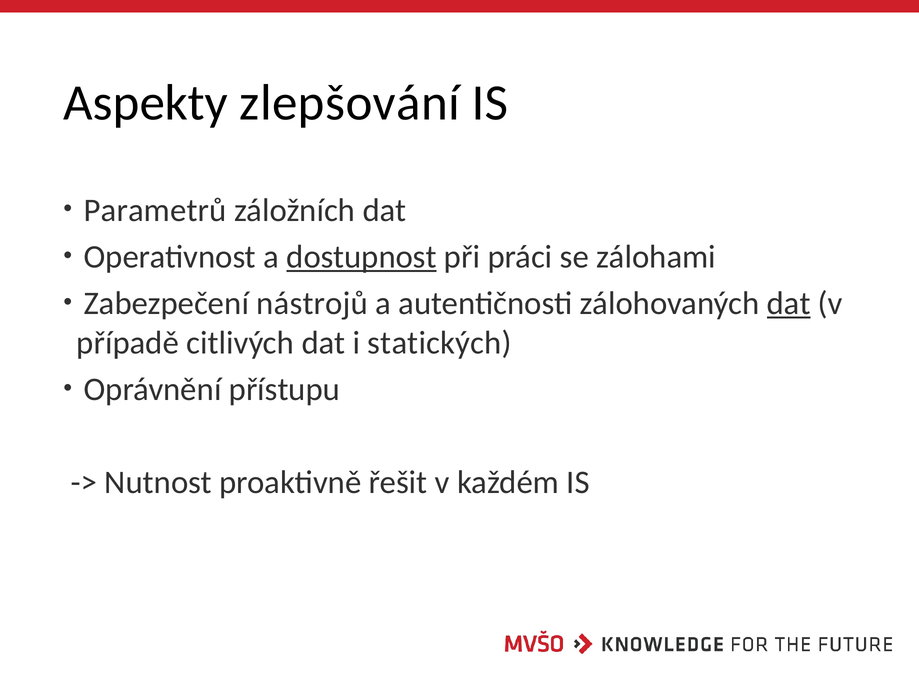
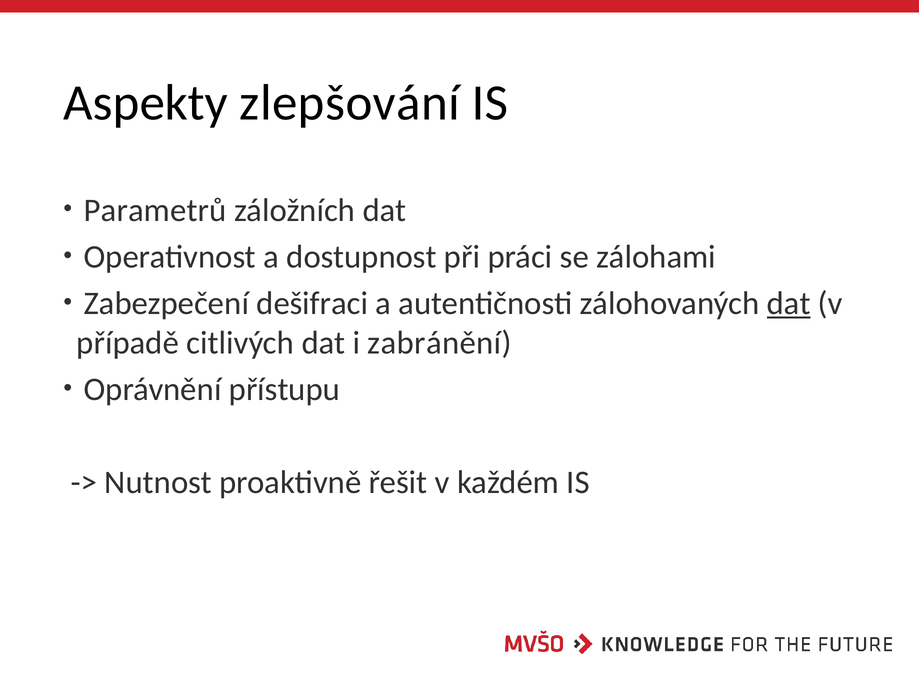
dostupnost underline: present -> none (362, 257)
nástrojů: nástrojů -> dešifraci (312, 303)
statických: statických -> zabránění (439, 342)
